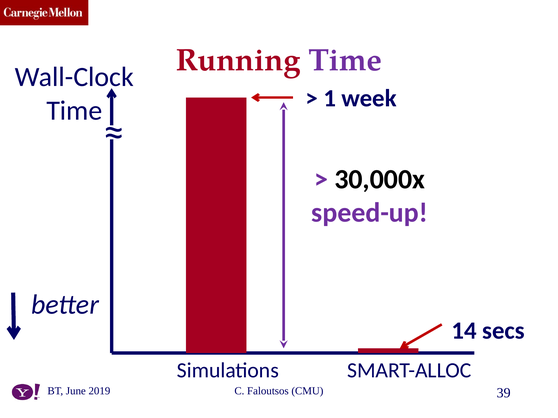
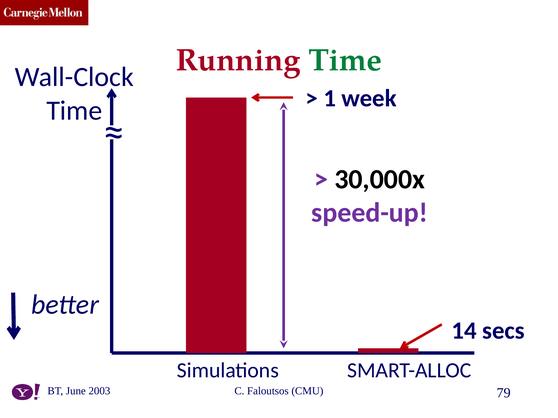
Time colour: purple -> green (345, 60)
2019: 2019 -> 2003 (99, 391)
39: 39 -> 79 (504, 393)
